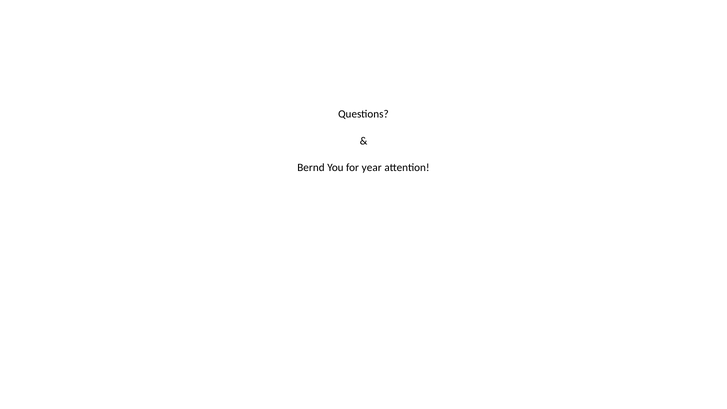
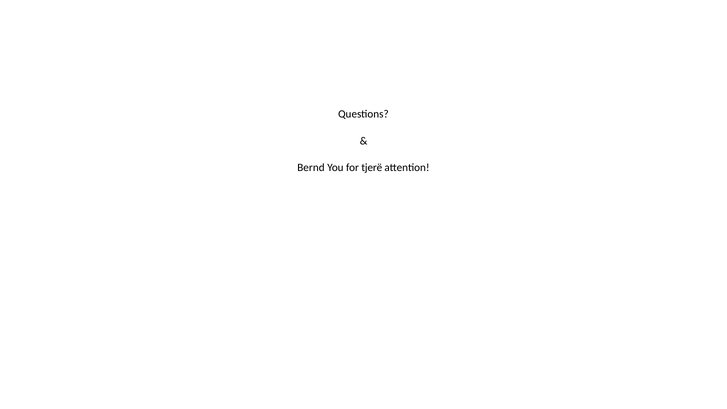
year: year -> tjerë (372, 168)
